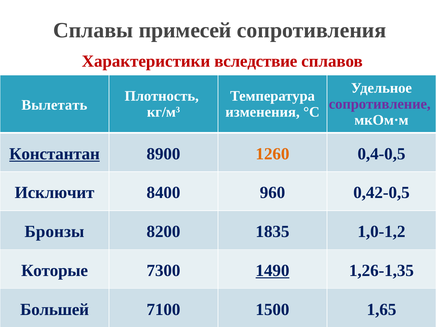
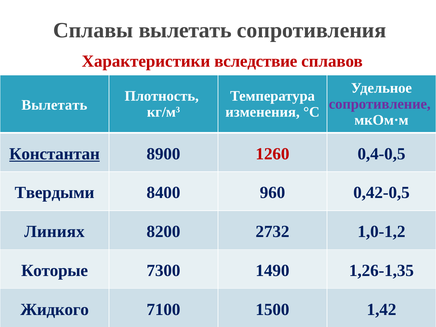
Сплавы примесей: примесей -> вылетать (185, 30)
1260 colour: orange -> red (272, 154)
Исключит: Исключит -> Твердыми (55, 193)
Бронзы: Бронзы -> Линиях (54, 232)
1835: 1835 -> 2732 (272, 232)
1490 underline: present -> none (272, 271)
Большей: Большей -> Жидкого (55, 309)
1,65: 1,65 -> 1,42 (382, 309)
